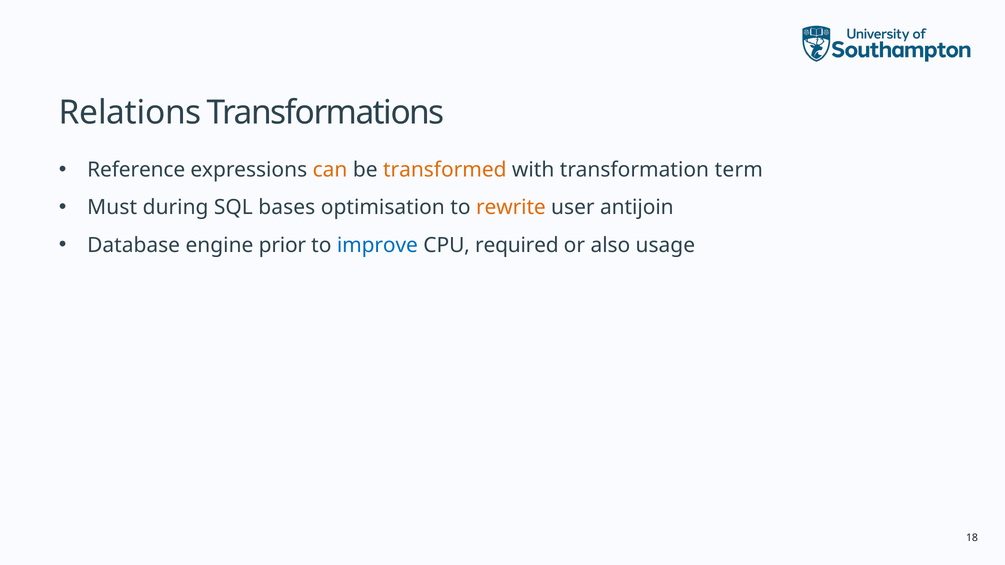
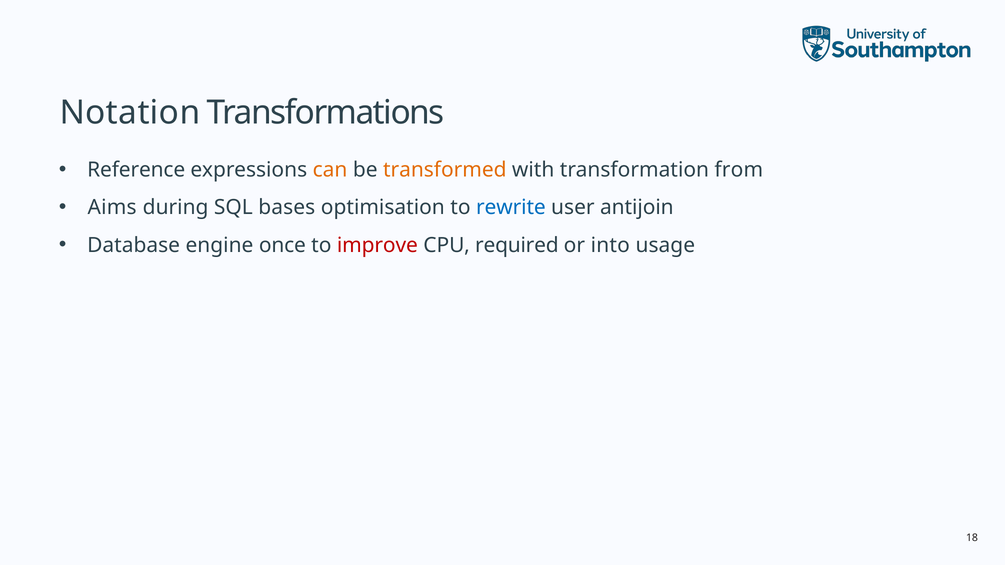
Relations: Relations -> Notation (130, 113)
term: term -> from (739, 170)
Must: Must -> Aims (112, 208)
rewrite colour: orange -> blue (511, 208)
prior: prior -> once (282, 245)
improve colour: blue -> red (377, 245)
also: also -> into (610, 245)
